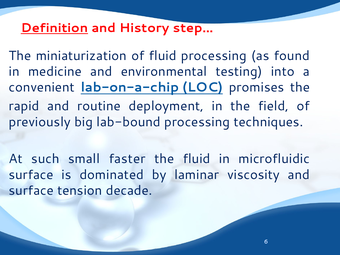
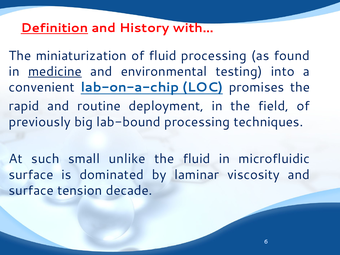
step…: step… -> with… (193, 28)
medicine underline: none -> present (55, 72)
faster: faster -> unlike (127, 159)
